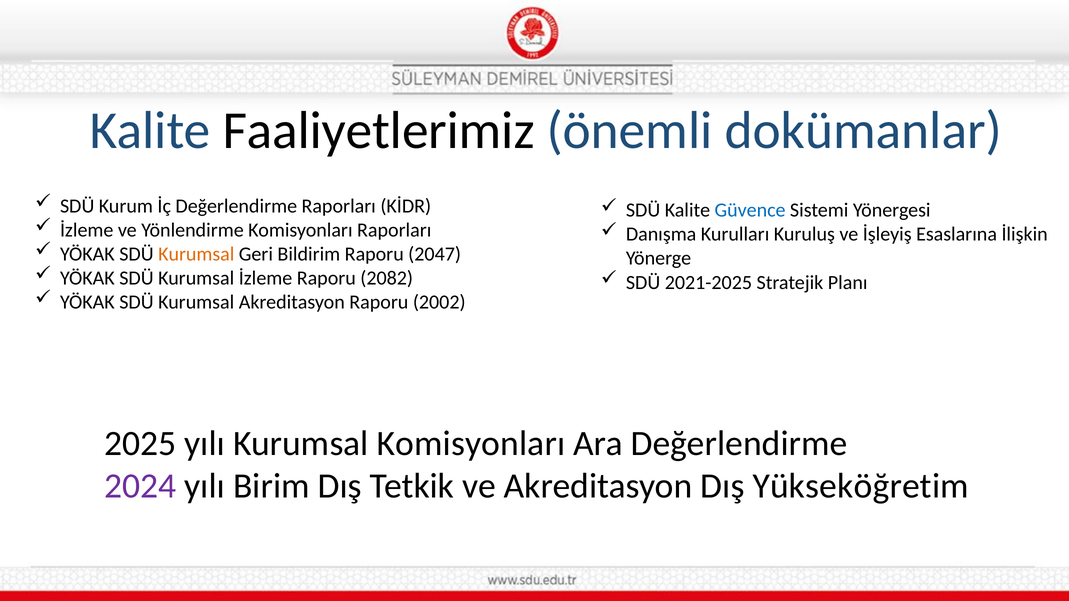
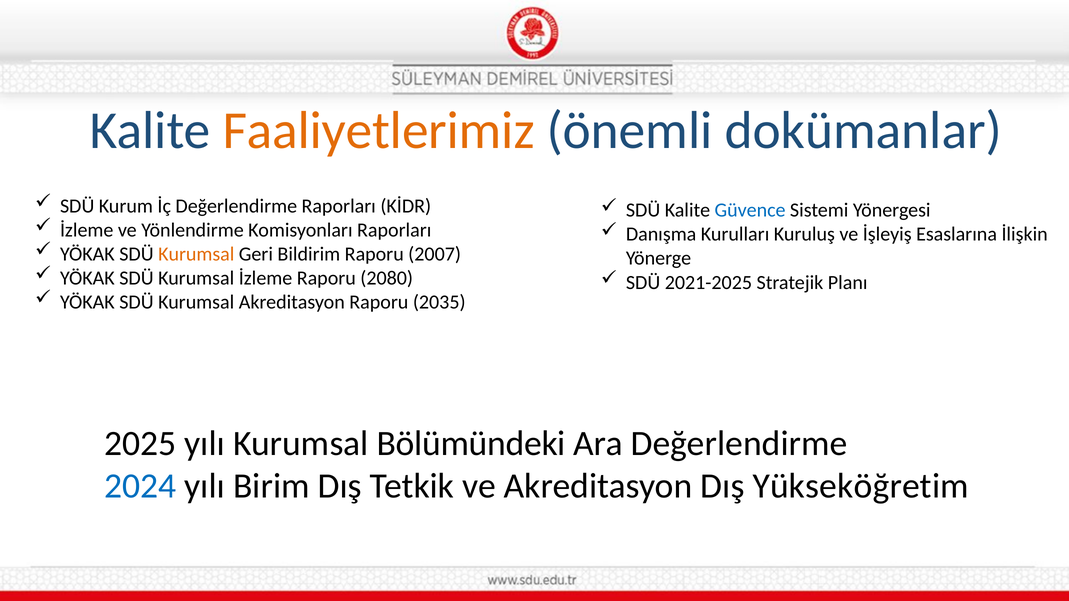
Faaliyetlerimiz colour: black -> orange (379, 131)
2047: 2047 -> 2007 (435, 254)
2082: 2082 -> 2080 (387, 278)
2002: 2002 -> 2035 (439, 302)
Kurumsal Komisyonları: Komisyonları -> Bölümündeki (471, 444)
2024 colour: purple -> blue (140, 486)
